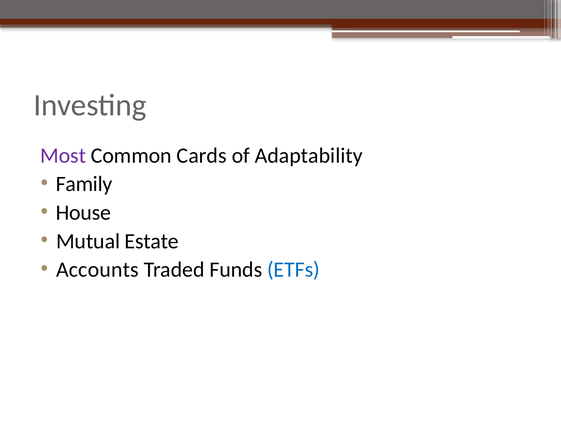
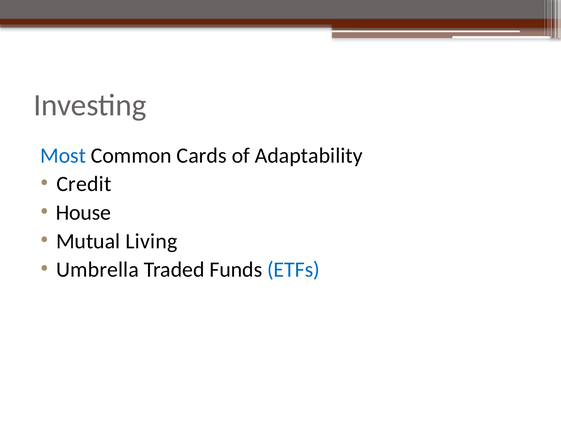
Most colour: purple -> blue (63, 155)
Family: Family -> Credit (84, 184)
Estate: Estate -> Living (151, 241)
Accounts: Accounts -> Umbrella (97, 270)
